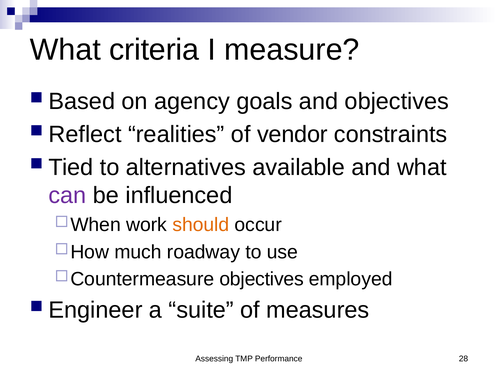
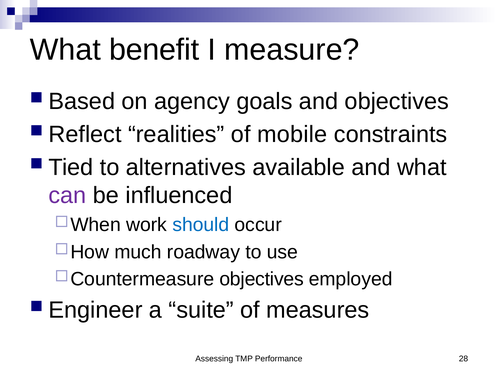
criteria: criteria -> benefit (154, 50)
vendor: vendor -> mobile (292, 134)
should colour: orange -> blue (201, 225)
